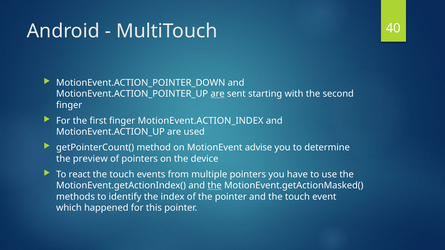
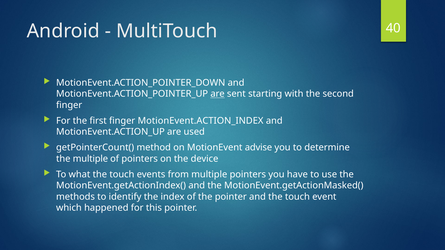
the preview: preview -> multiple (90, 159)
react: react -> what (79, 175)
the underline: present -> none (215, 186)
